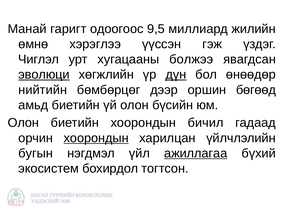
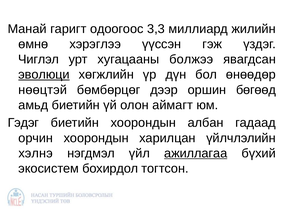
9,5: 9,5 -> 3,3 (156, 29)
дүн underline: present -> none (176, 75)
нийтийн: нийтийн -> нөөцтэй (43, 90)
бүсийн: бүсийн -> аймагт (173, 105)
Олон: Олон -> Гэдэг (23, 123)
бичил: бичил -> албан (206, 123)
хоорондын underline: present -> none (96, 138)
бугын: бугын -> хэлнэ (36, 154)
